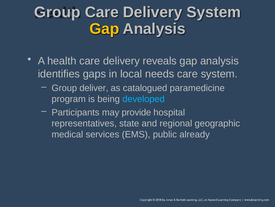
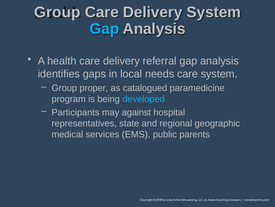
Gap colour: yellow -> light blue (104, 29)
reveals: reveals -> referral (160, 61)
deliver: deliver -> proper (94, 88)
provide: provide -> against (136, 112)
already: already -> parents (195, 134)
